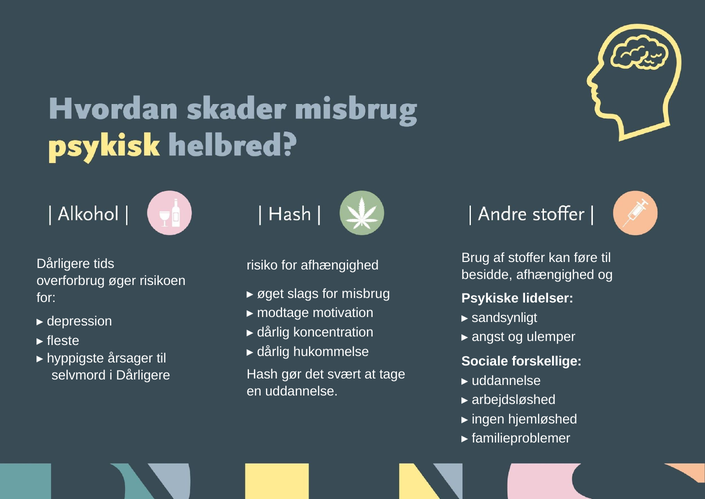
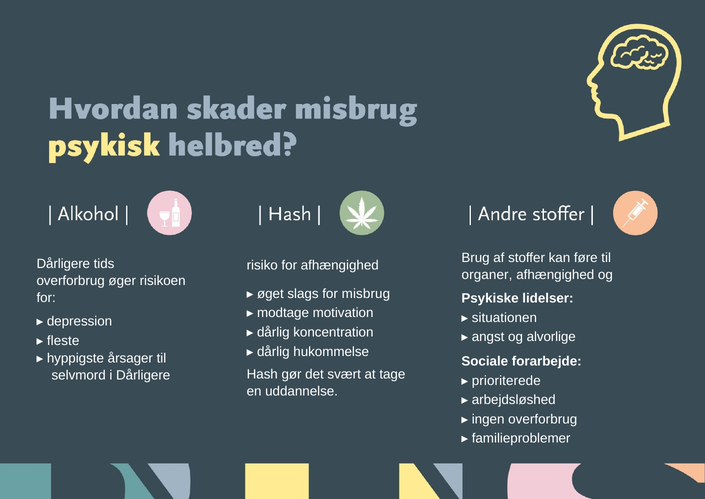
besidde: besidde -> organer (487, 274)
sandsynligt: sandsynligt -> situationen (504, 317)
ulemper: ulemper -> alvorlige (551, 337)
forskellige: forskellige -> forarbejde (547, 361)
uddannelse: uddannelse -> prioriterede (506, 380)
ingen hjemløshed: hjemløshed -> overforbrug (543, 419)
